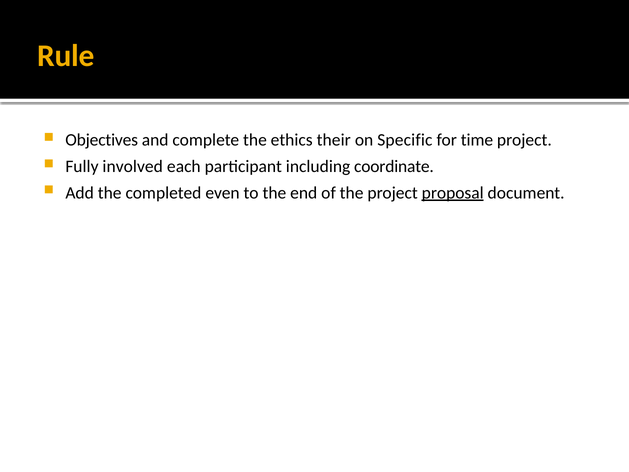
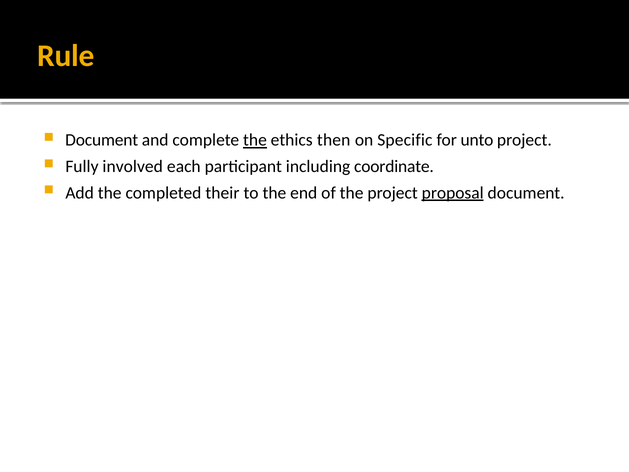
Objectives: Objectives -> Document (102, 140)
the underline: none -> present (255, 140)
their: their -> then (334, 140)
time: time -> unto (477, 140)
even: even -> their (222, 193)
